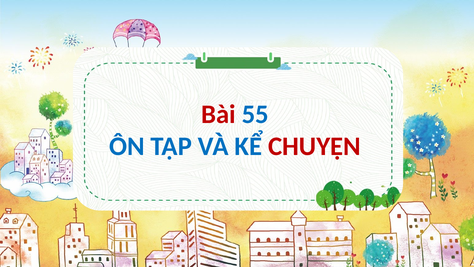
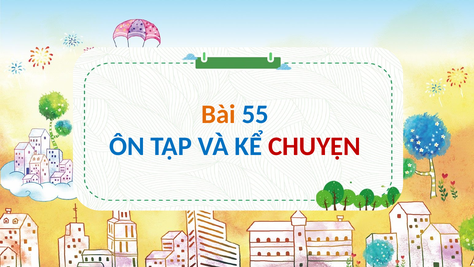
Bài colour: red -> orange (218, 114)
